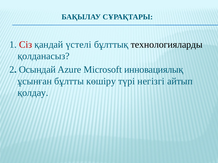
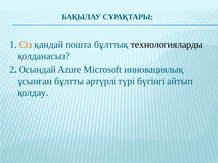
Сіз colour: red -> orange (26, 45)
үстелі: үстелі -> пошта (79, 45)
көшіру: көшіру -> әртүрлі (101, 81)
негізгі: негізгі -> бүгінгі (151, 81)
